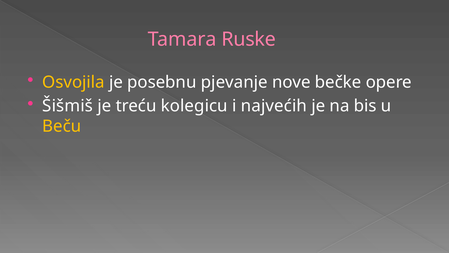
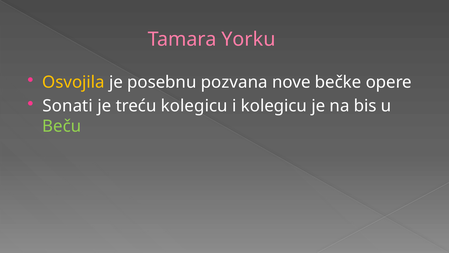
Ruske: Ruske -> Yorku (249, 39)
pjevanje: pjevanje -> pozvana (234, 82)
Šišmiš: Šišmiš -> Sonati (68, 106)
i najvećih: najvećih -> kolegicu (274, 106)
Beču colour: yellow -> light green (62, 126)
